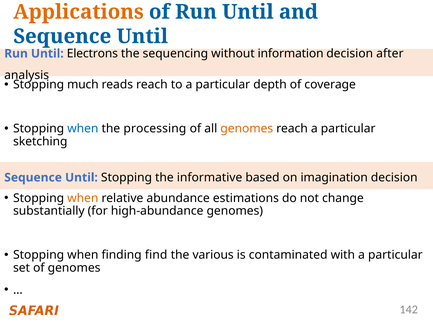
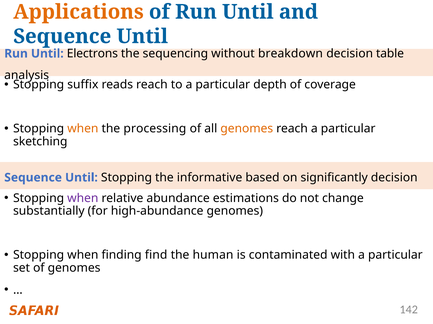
information: information -> breakdown (290, 54)
after: after -> table (390, 54)
much: much -> suffix (83, 85)
when colour: blue -> orange (83, 129)
imagination: imagination -> significantly (334, 178)
when colour: orange -> purple (83, 198)
various: various -> human (213, 256)
